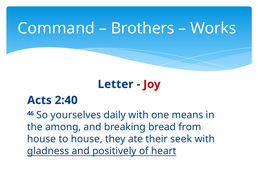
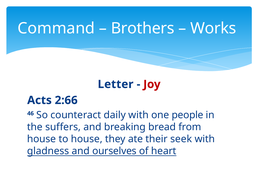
2:40: 2:40 -> 2:66 (66, 101)
yourselves: yourselves -> counteract (76, 115)
means: means -> people (188, 115)
among: among -> suffers (63, 127)
positively: positively -> ourselves (114, 151)
